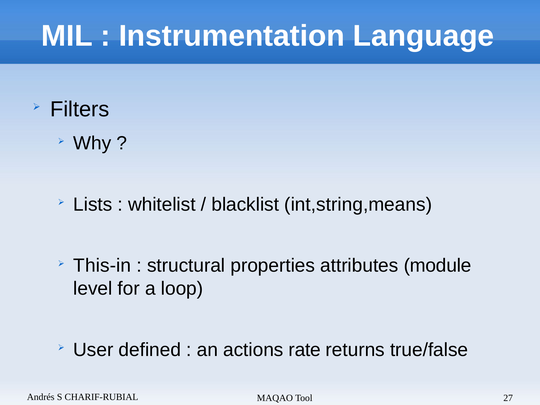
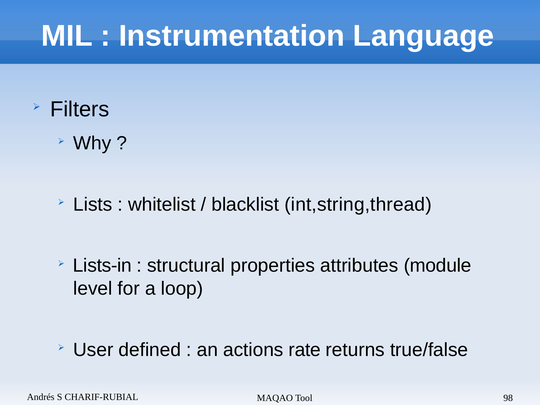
int,string,means: int,string,means -> int,string,thread (358, 204)
This-in: This-in -> Lists-in (102, 266)
27: 27 -> 98 (508, 398)
